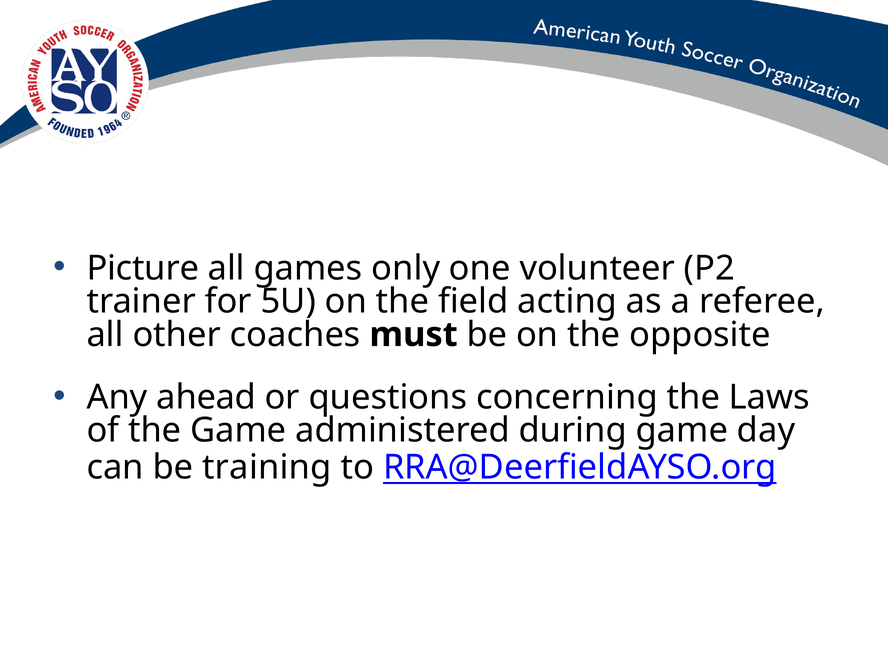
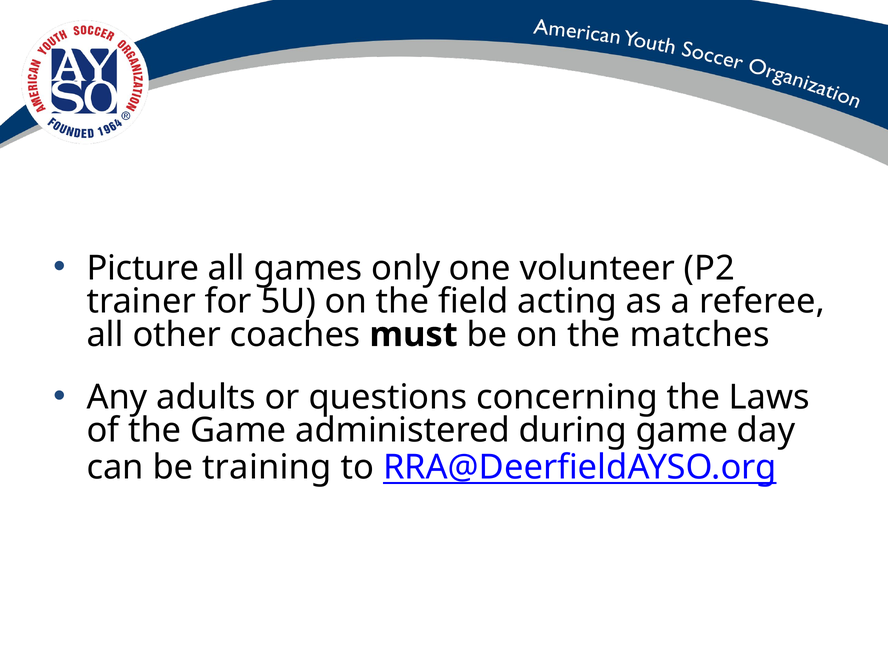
opposite: opposite -> matches (700, 335)
ahead: ahead -> adults (206, 397)
